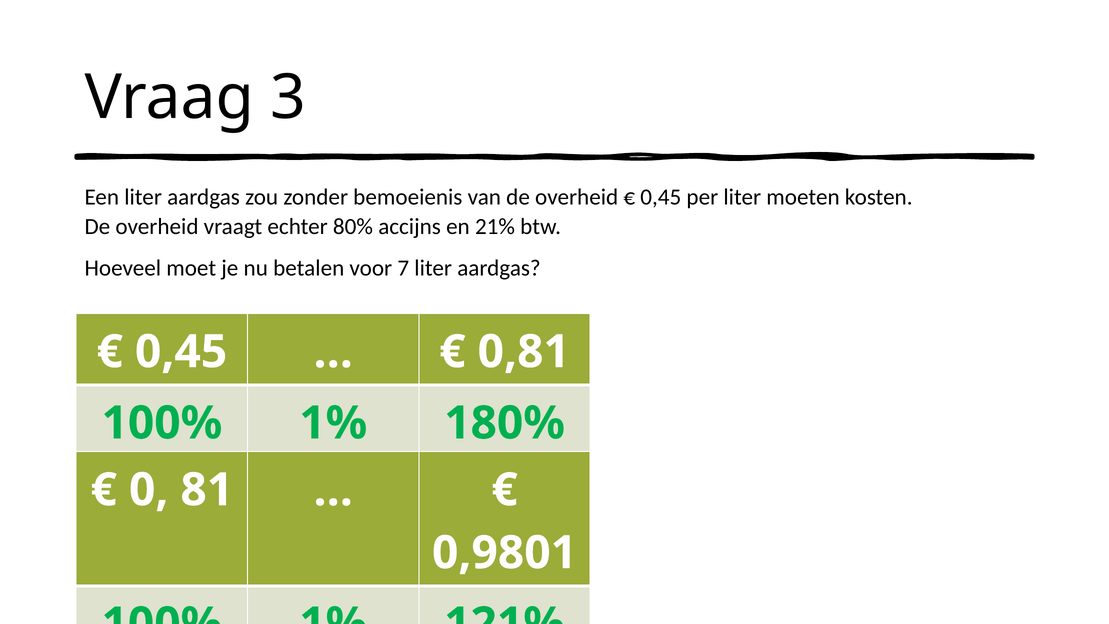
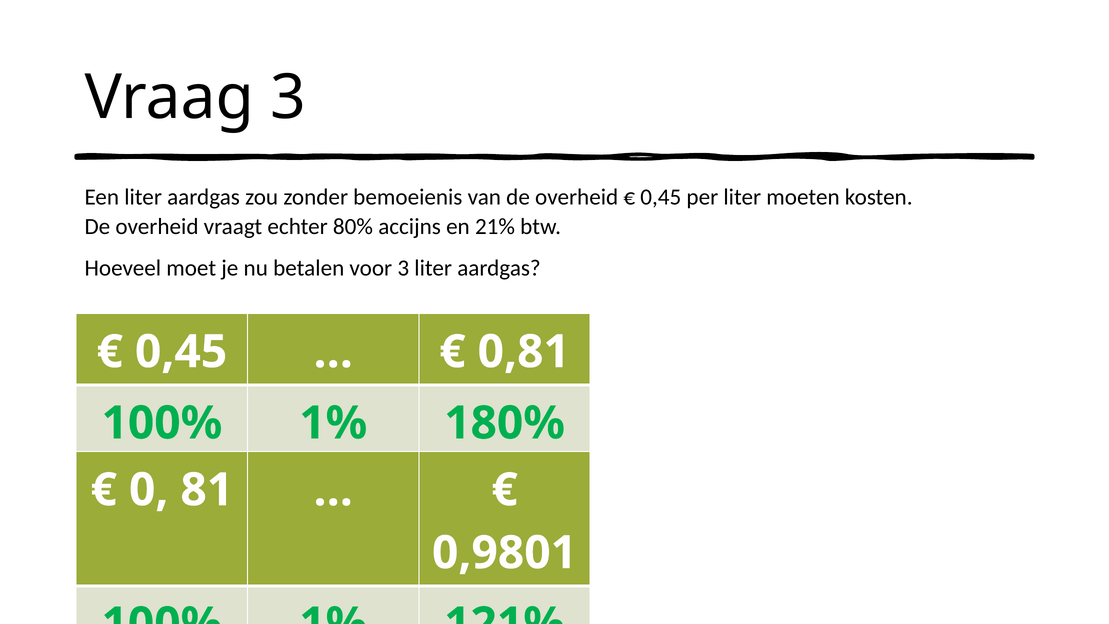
voor 7: 7 -> 3 (403, 268)
